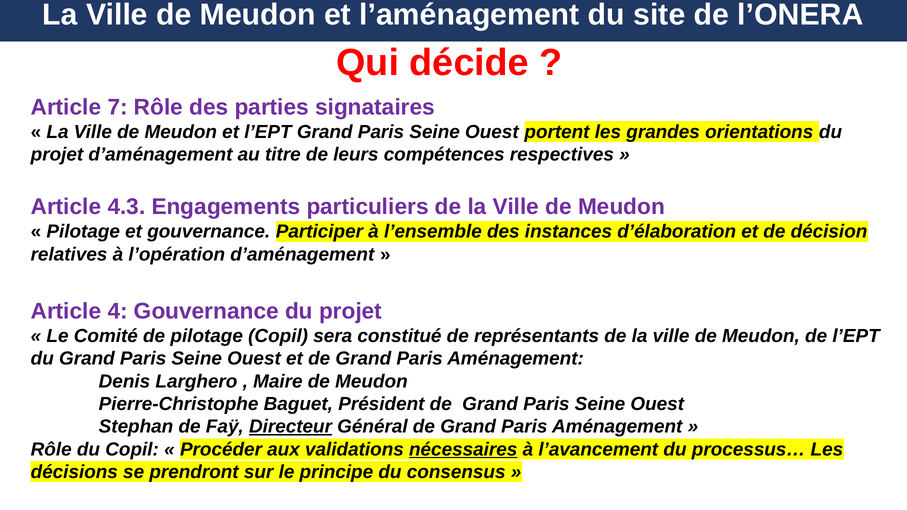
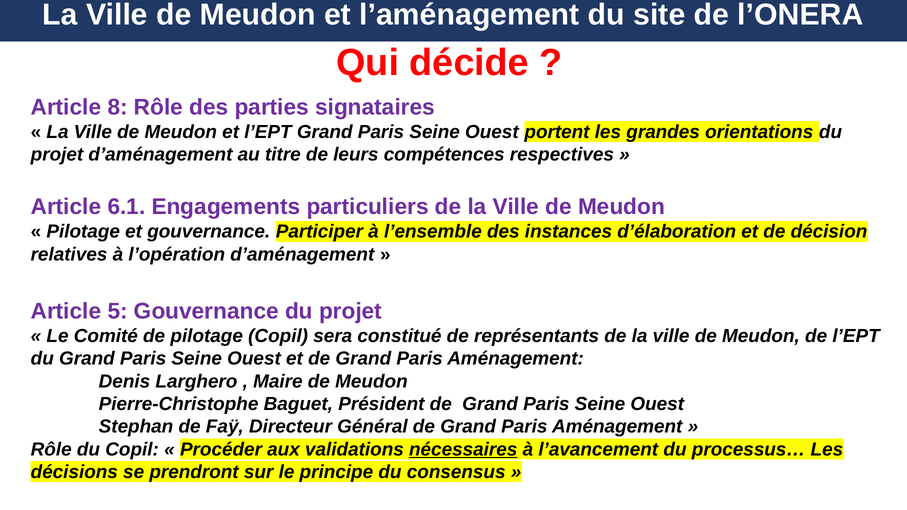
7: 7 -> 8 (118, 107)
4.3: 4.3 -> 6.1 (126, 207)
4: 4 -> 5 (118, 311)
Directeur underline: present -> none (291, 427)
